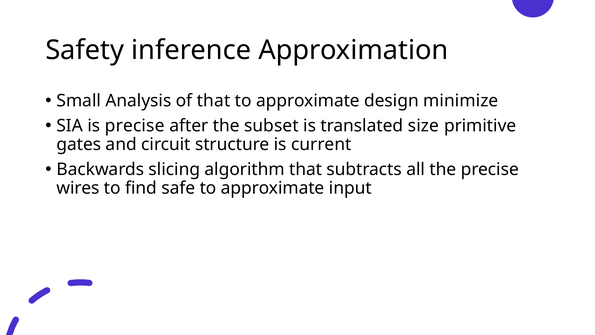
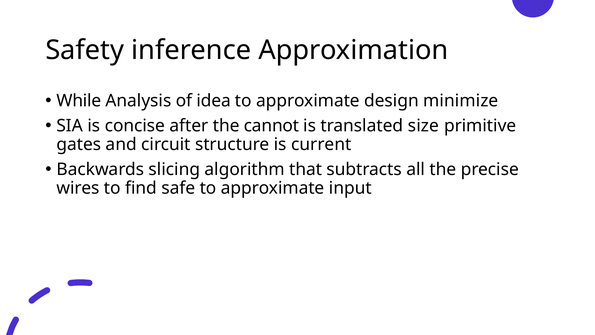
Small: Small -> While (79, 101)
of that: that -> idea (214, 101)
is precise: precise -> concise (135, 126)
subset: subset -> cannot (272, 126)
